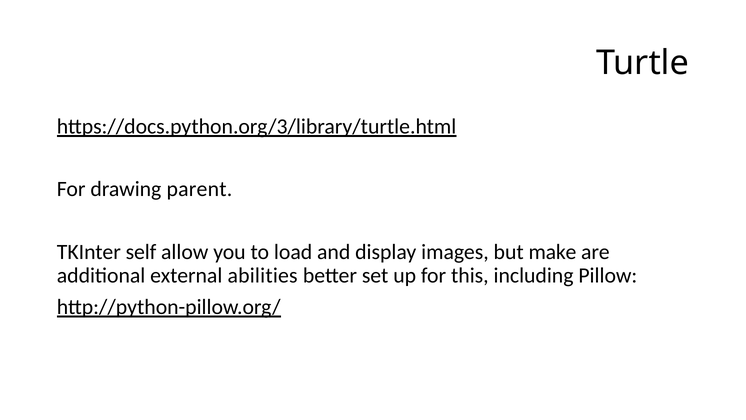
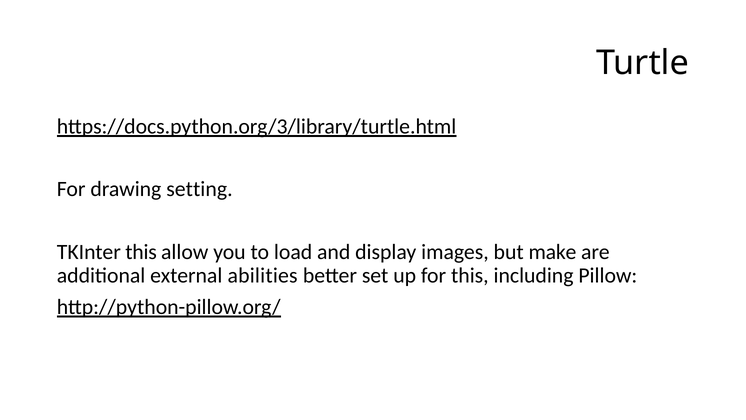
parent: parent -> setting (199, 189)
TKInter self: self -> this (141, 252)
